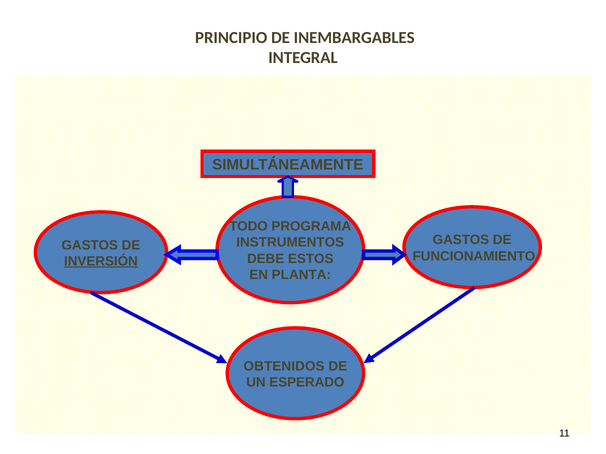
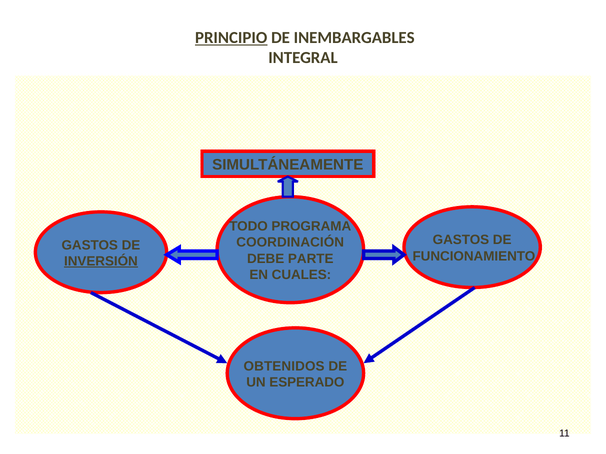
PRINCIPIO underline: none -> present (231, 38)
INSTRUMENTOS: INSTRUMENTOS -> COORDINACIÓN (290, 243)
ESTOS: ESTOS -> PARTE (311, 259)
PLANTA: PLANTA -> CUALES (301, 275)
